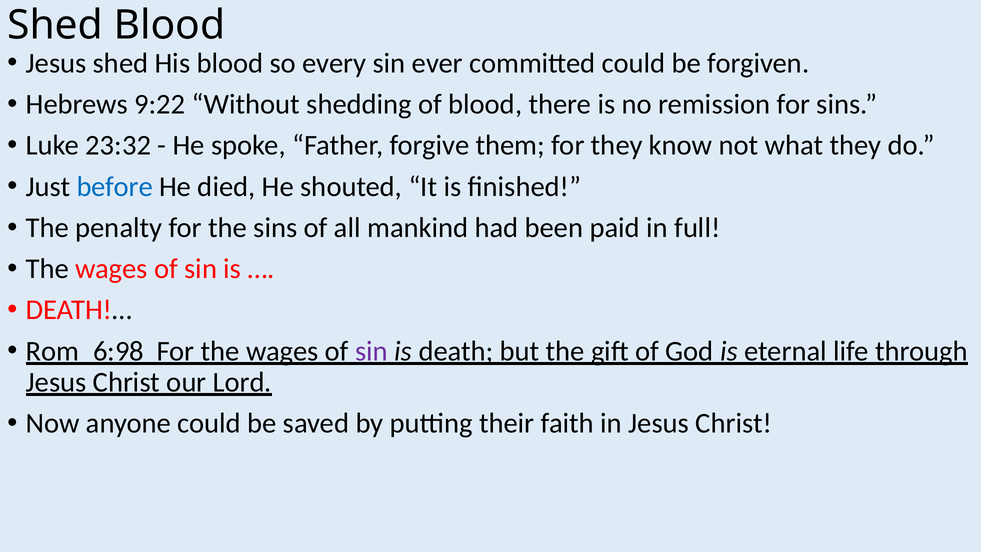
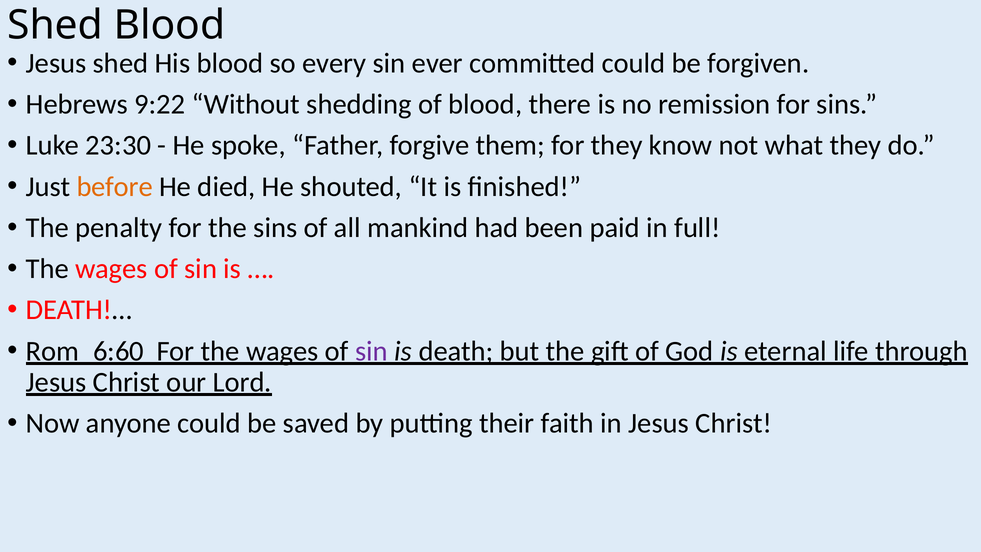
23:32: 23:32 -> 23:30 (118, 145)
before colour: blue -> orange (115, 187)
Rom_6:98: Rom_6:98 -> Rom_6:60 (85, 351)
